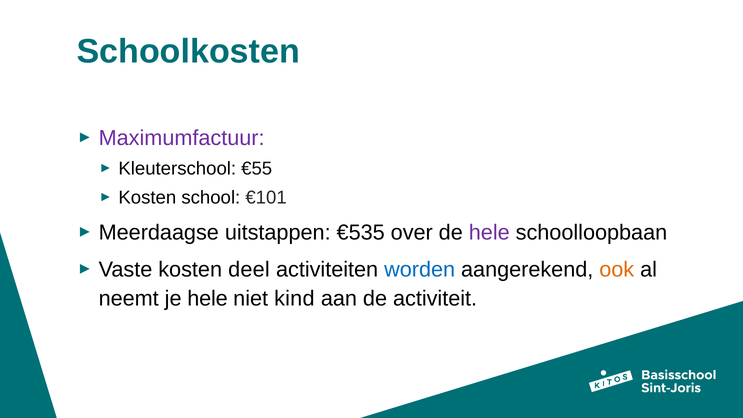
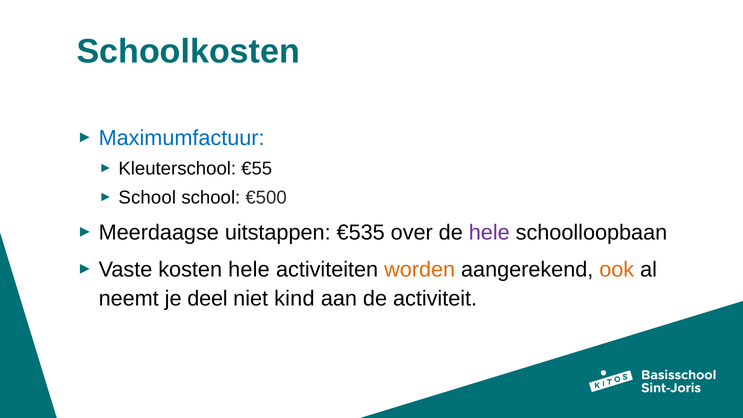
Maximumfactuur colour: purple -> blue (182, 138)
Kosten: Kosten -> School (147, 198)
€101: €101 -> €500 (266, 198)
kosten deel: deel -> hele (249, 269)
worden colour: blue -> orange (420, 269)
je hele: hele -> deel (208, 299)
